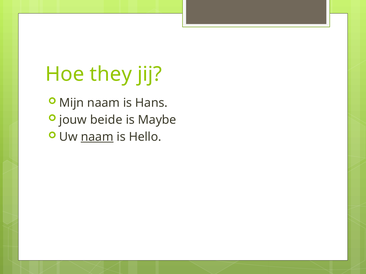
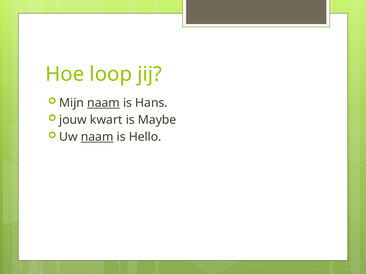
they: they -> loop (111, 74)
naam underline: none -> present (104, 103)
beide: beide -> kwart (106, 120)
